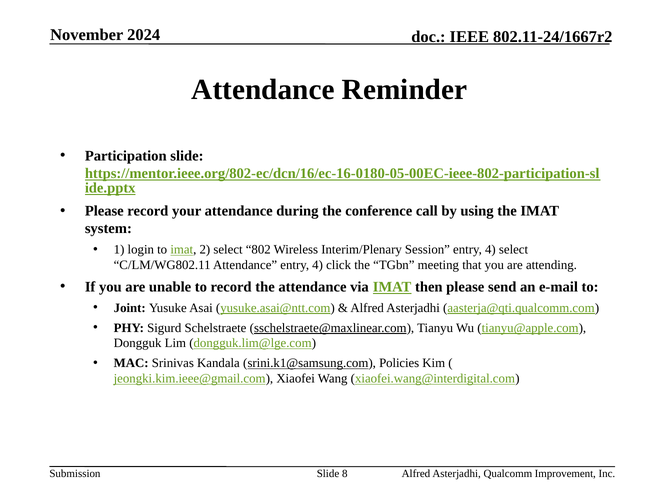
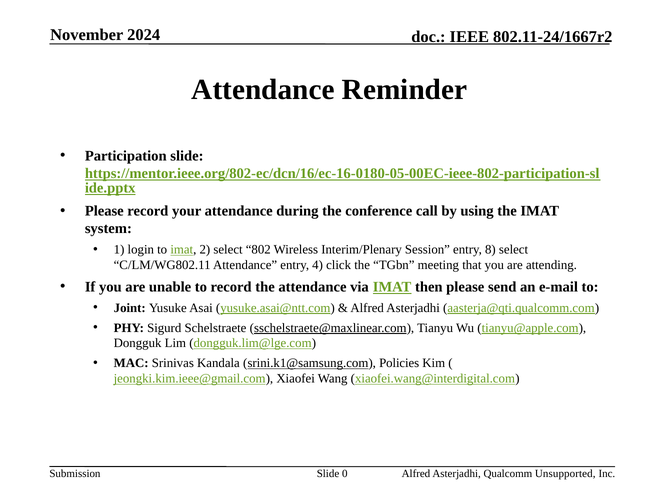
Session entry 4: 4 -> 8 (490, 250)
8: 8 -> 0 (345, 474)
Improvement: Improvement -> Unsupported (565, 474)
